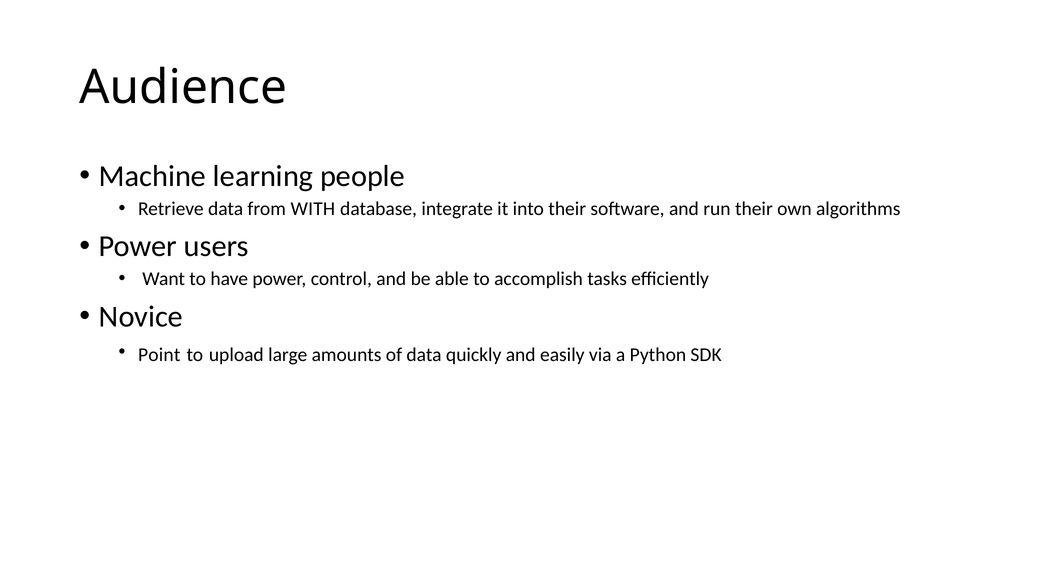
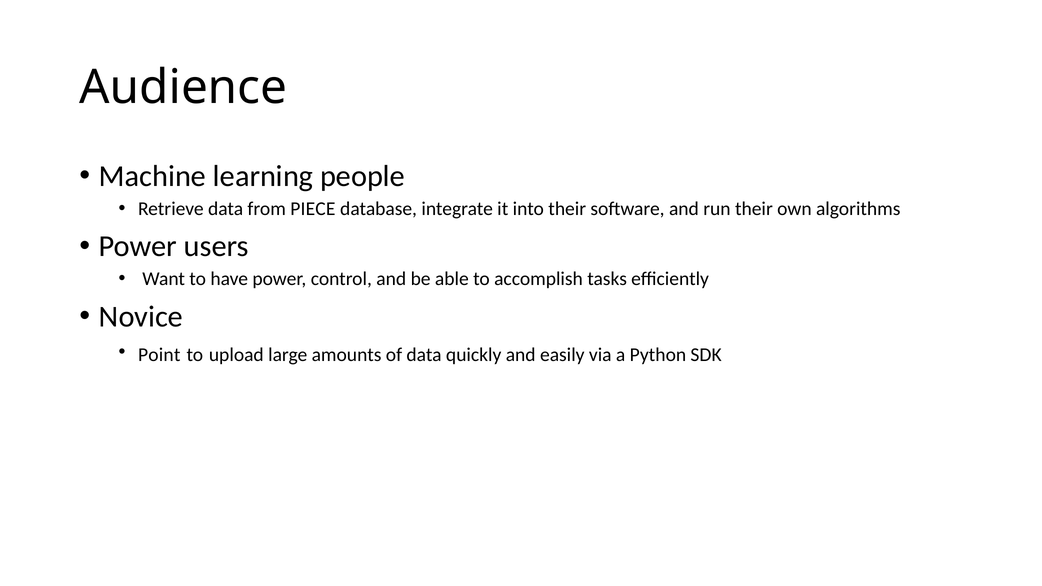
WITH: WITH -> PIECE (313, 209)
